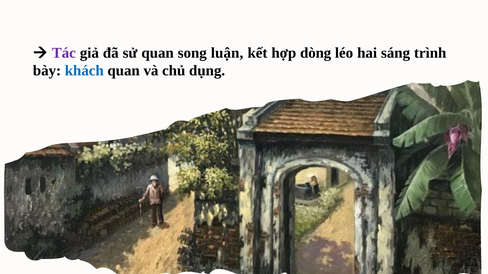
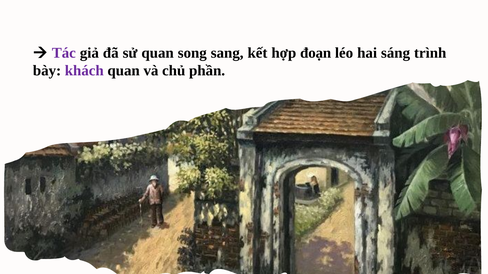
luận: luận -> sang (227, 53)
dòng: dòng -> đoạn (316, 53)
khách colour: blue -> purple (84, 71)
dụng: dụng -> phần (207, 71)
